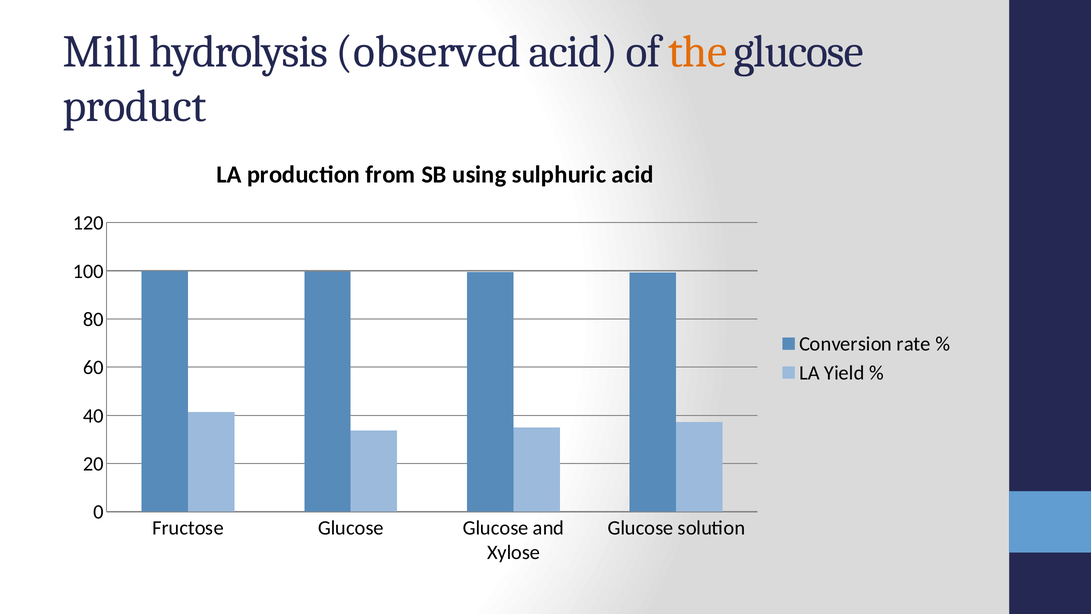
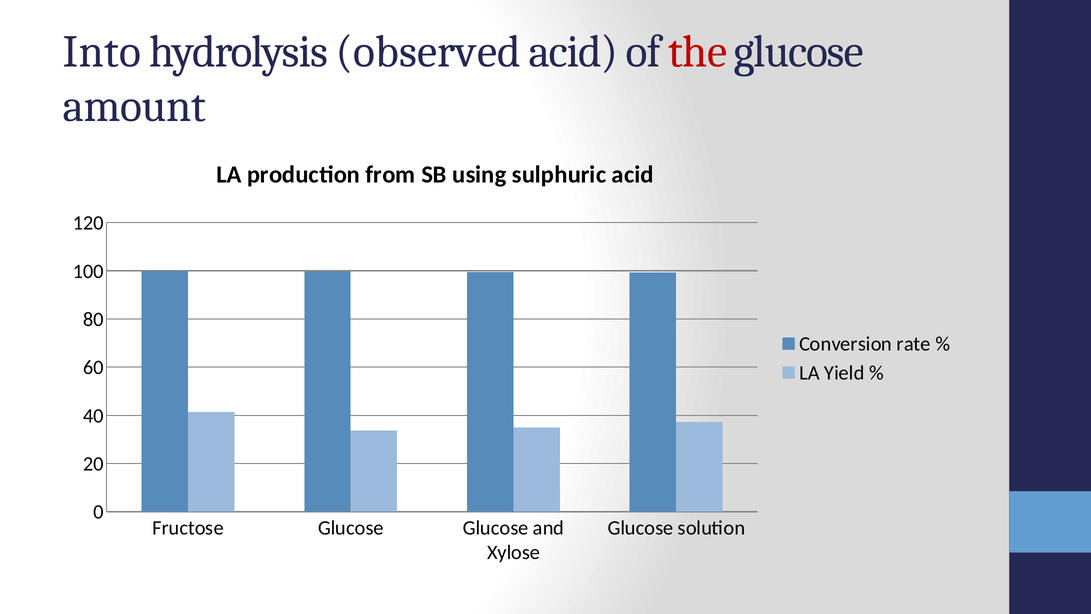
Mill: Mill -> Into (102, 52)
the colour: orange -> red (698, 52)
product: product -> amount (134, 106)
